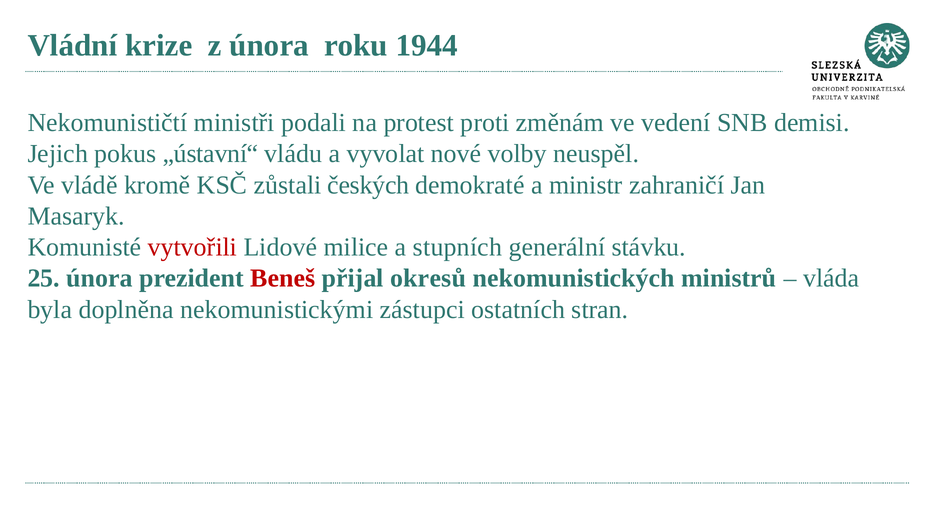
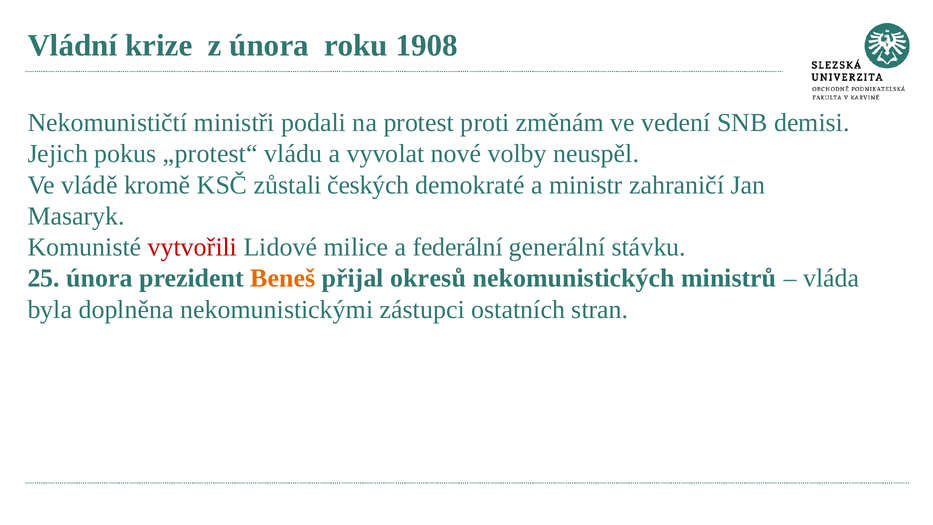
1944: 1944 -> 1908 (427, 45)
„ústavní“: „ústavní“ -> „protest“ (210, 154)
stupních: stupních -> federální (458, 247)
Beneš colour: red -> orange (283, 278)
